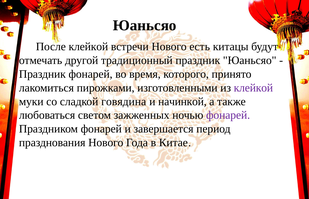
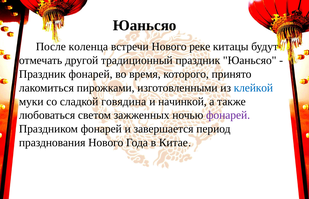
После клейкой: клейкой -> коленца (88, 47)
есть: есть -> реке (200, 47)
клейкой colour: purple -> blue (253, 88)
